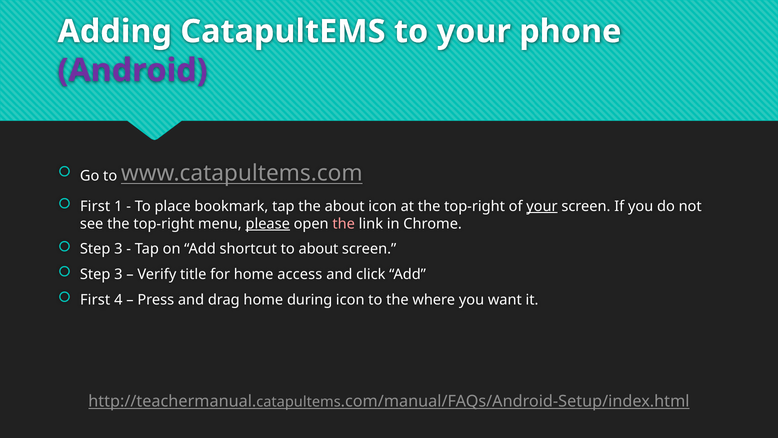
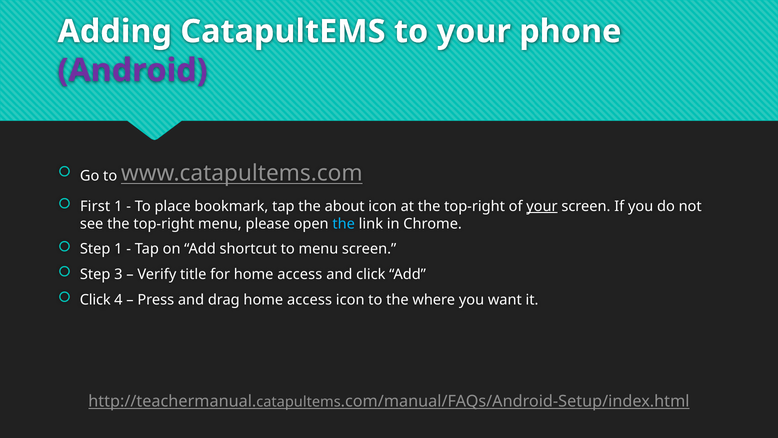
please underline: present -> none (268, 224)
the colour: pink -> light blue (344, 224)
3: 3 -> 1 (118, 249)
to about: about -> menu (318, 249)
First: First -> Click (95, 300)
drag home during: during -> access (310, 300)
